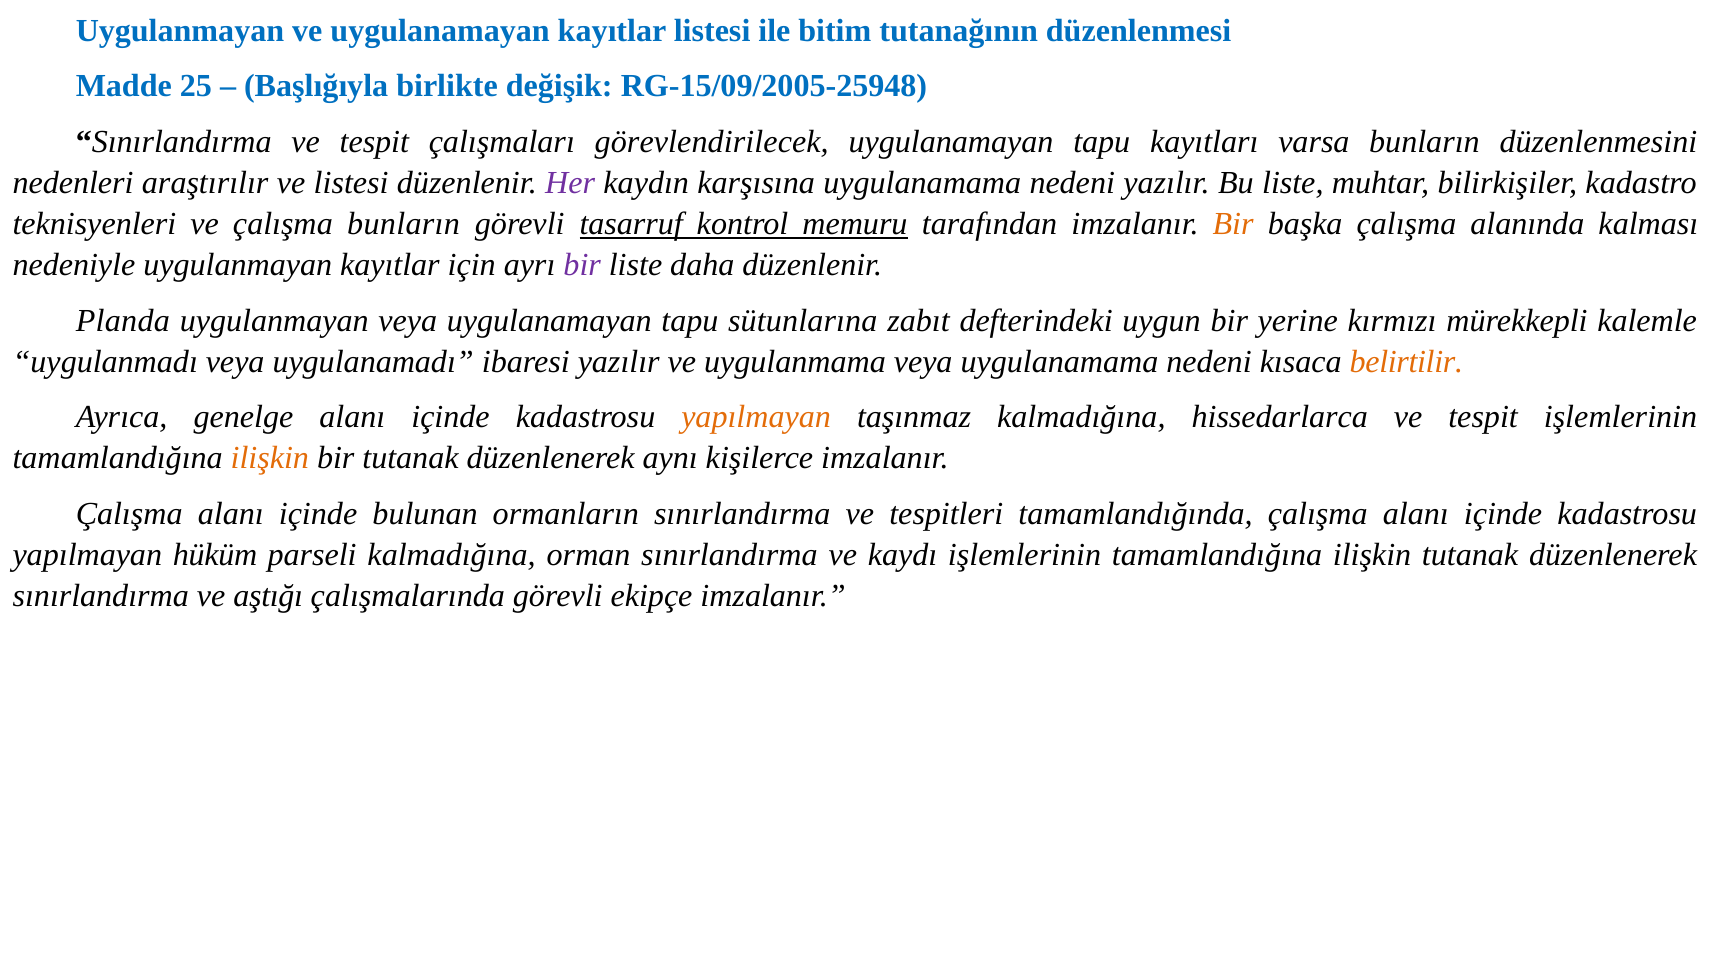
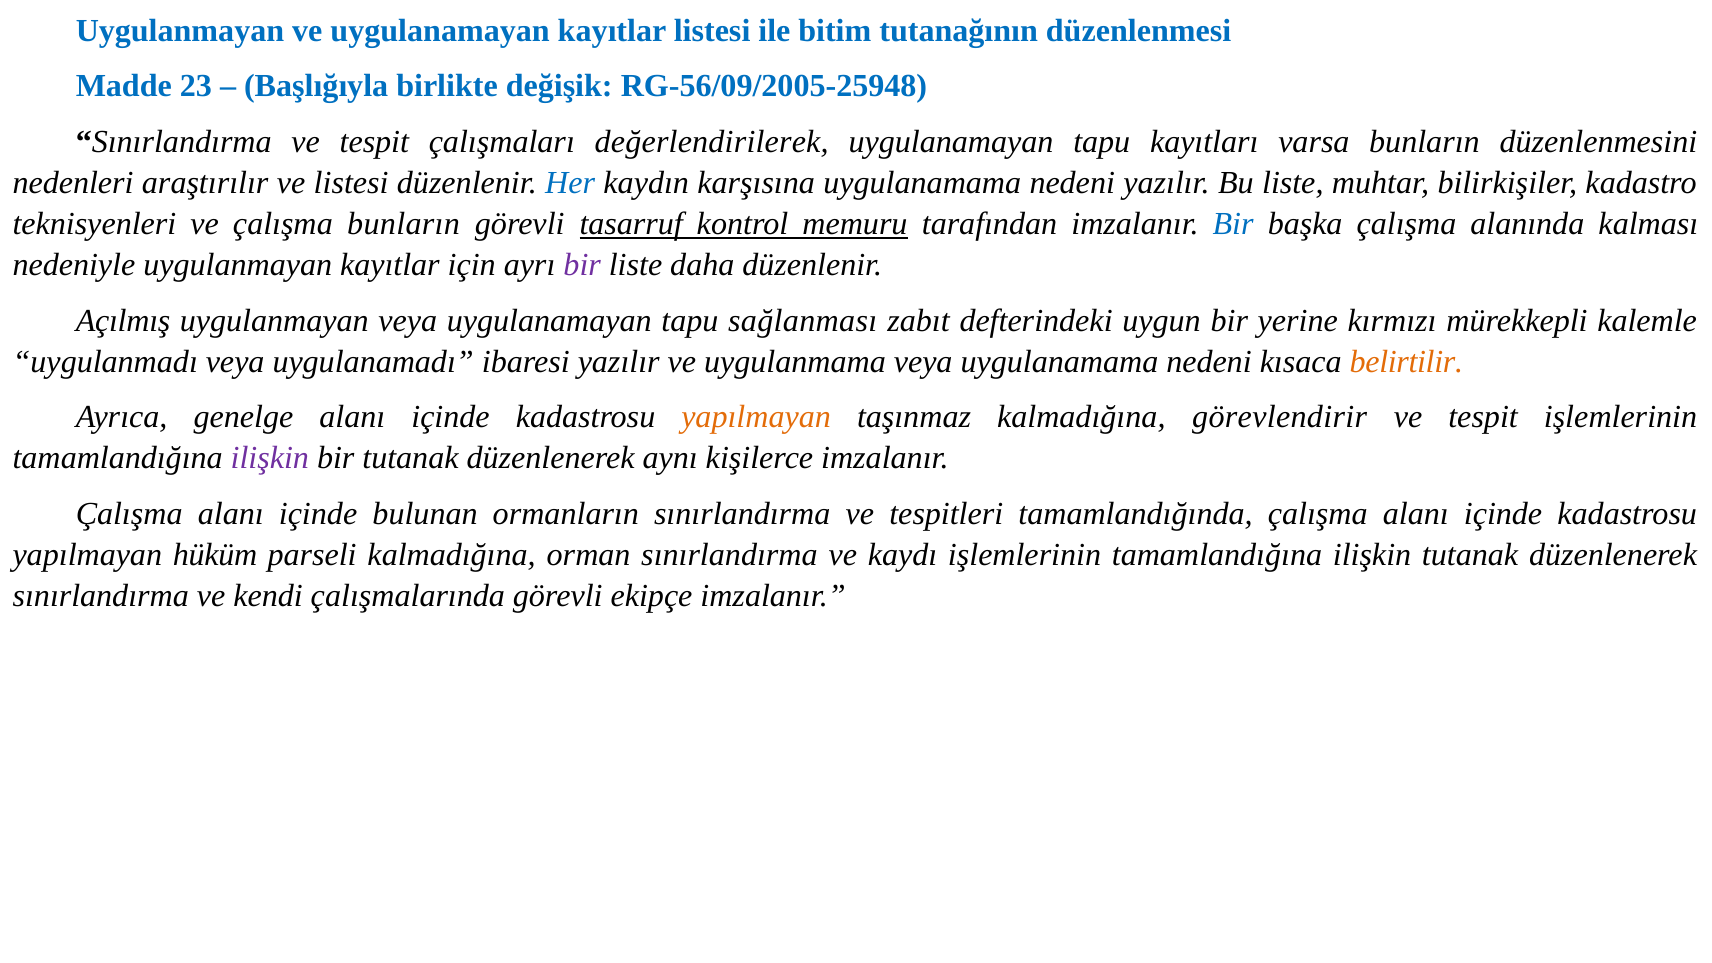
25: 25 -> 23 (196, 86)
RG-15/09/2005-25948: RG-15/09/2005-25948 -> RG-56/09/2005-25948 (774, 86)
görevlendirilecek: görevlendirilecek -> değerlendirilerek (712, 141)
Her colour: purple -> blue (570, 183)
Bir colour: orange -> blue (1233, 224)
Planda: Planda -> Açılmış (123, 320)
sütunlarına: sütunlarına -> sağlanması (803, 320)
hissedarlarca: hissedarlarca -> görevlendirir (1280, 417)
ilişkin colour: orange -> purple (270, 458)
aştığı: aştığı -> kendi (268, 596)
